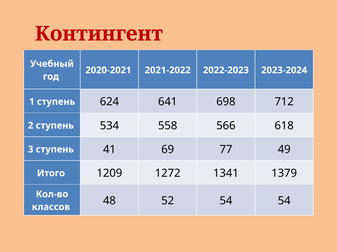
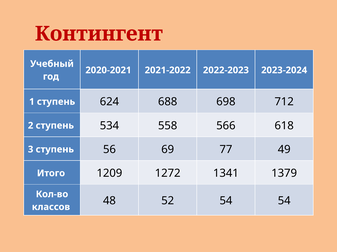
641: 641 -> 688 (168, 102)
41: 41 -> 56 (109, 150)
